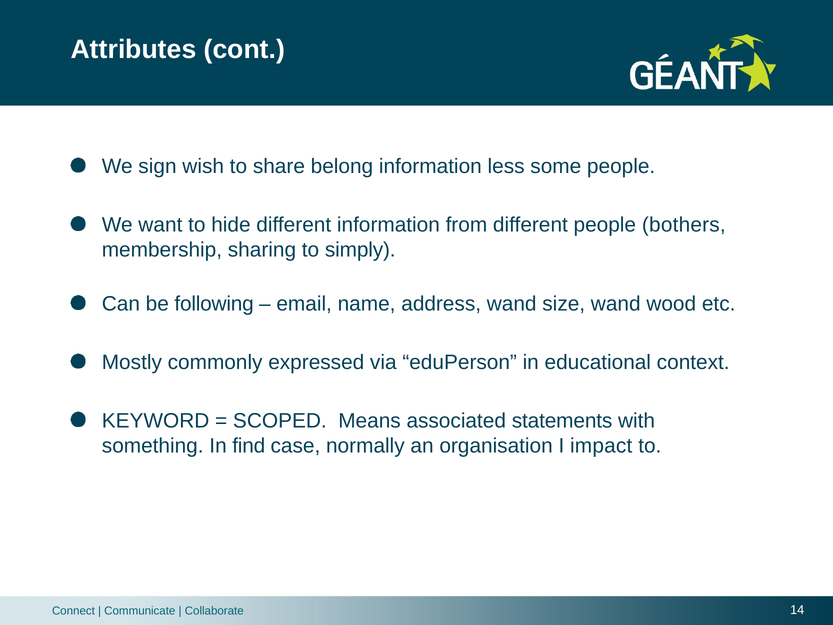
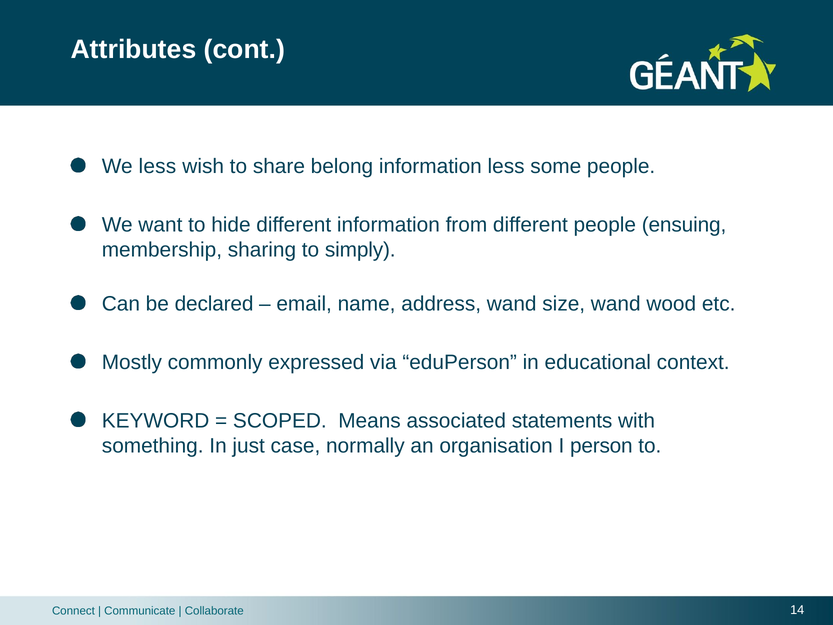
We sign: sign -> less (157, 166)
bothers: bothers -> ensuing (684, 225)
following: following -> declared (214, 304)
find: find -> just (249, 446)
impact: impact -> person (601, 446)
